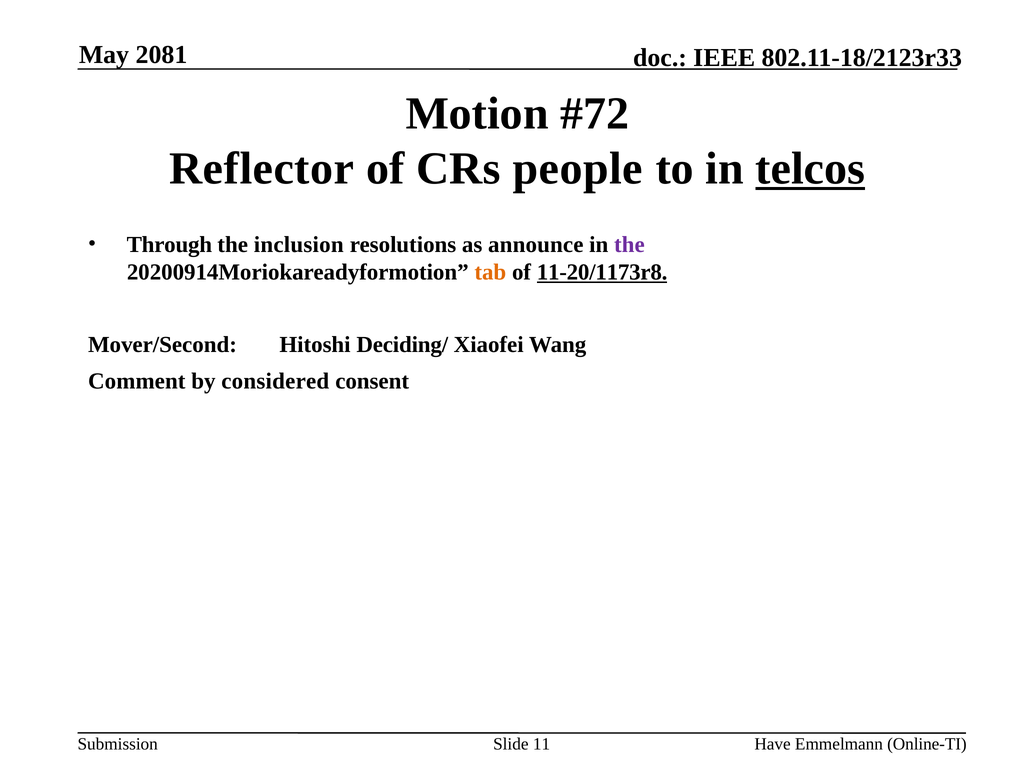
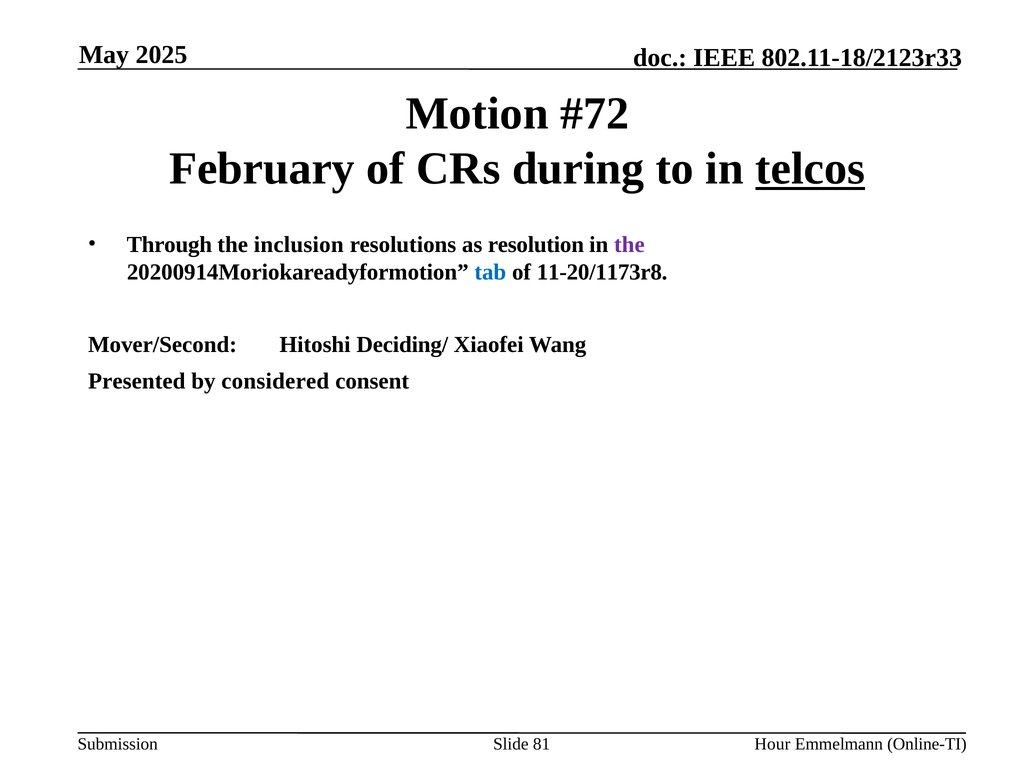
2081: 2081 -> 2025 (161, 55)
Reflector: Reflector -> February (262, 169)
people: people -> during (578, 169)
announce: announce -> resolution (536, 245)
tab colour: orange -> blue (490, 272)
11-20/1173r8 underline: present -> none (602, 272)
Comment: Comment -> Presented (137, 381)
11: 11 -> 81 (542, 744)
Have: Have -> Hour (772, 744)
